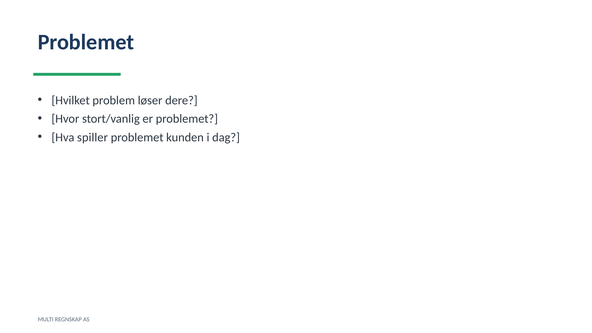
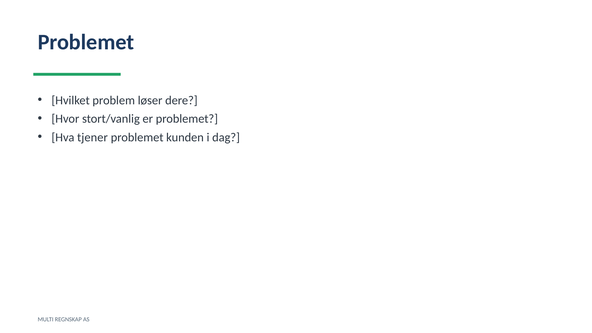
spiller: spiller -> tjener (92, 137)
